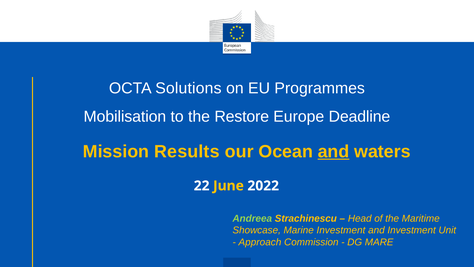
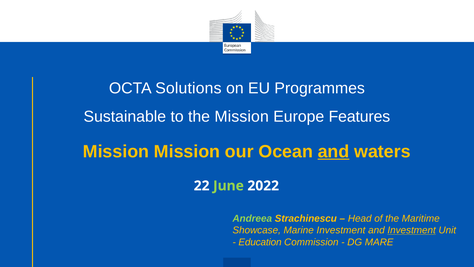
Mobilisation: Mobilisation -> Sustainable (125, 117)
the Restore: Restore -> Mission (242, 117)
Deadline: Deadline -> Features (359, 117)
Mission Results: Results -> Mission (187, 151)
June colour: yellow -> light green (228, 186)
Investment underline: none -> present (412, 230)
Approach: Approach -> Education (260, 242)
